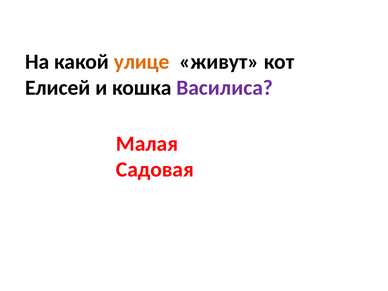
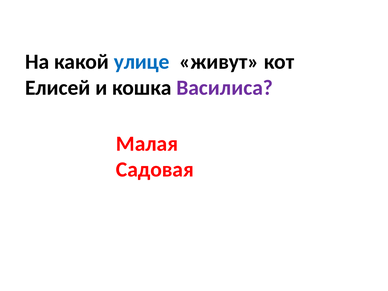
улице colour: orange -> blue (142, 62)
